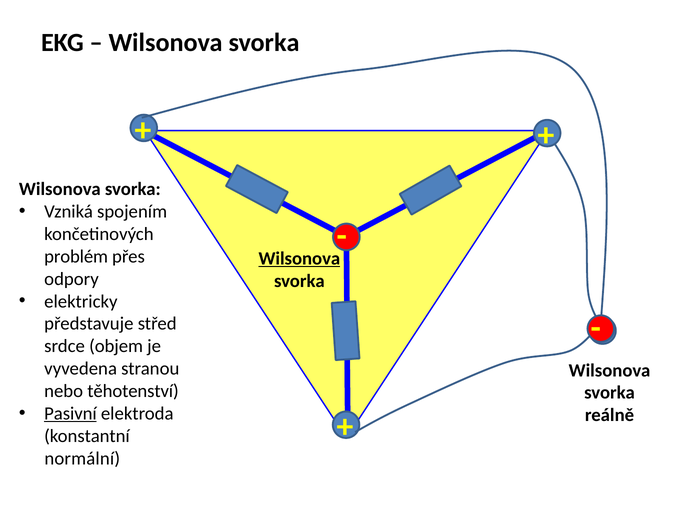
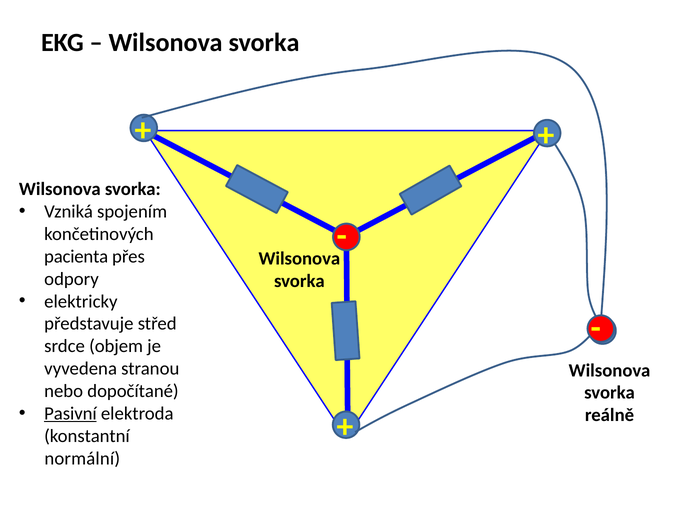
problém: problém -> pacienta (76, 257)
Wilsonova underline: present -> none (299, 259)
těhotenství: těhotenství -> dopočítané (133, 392)
